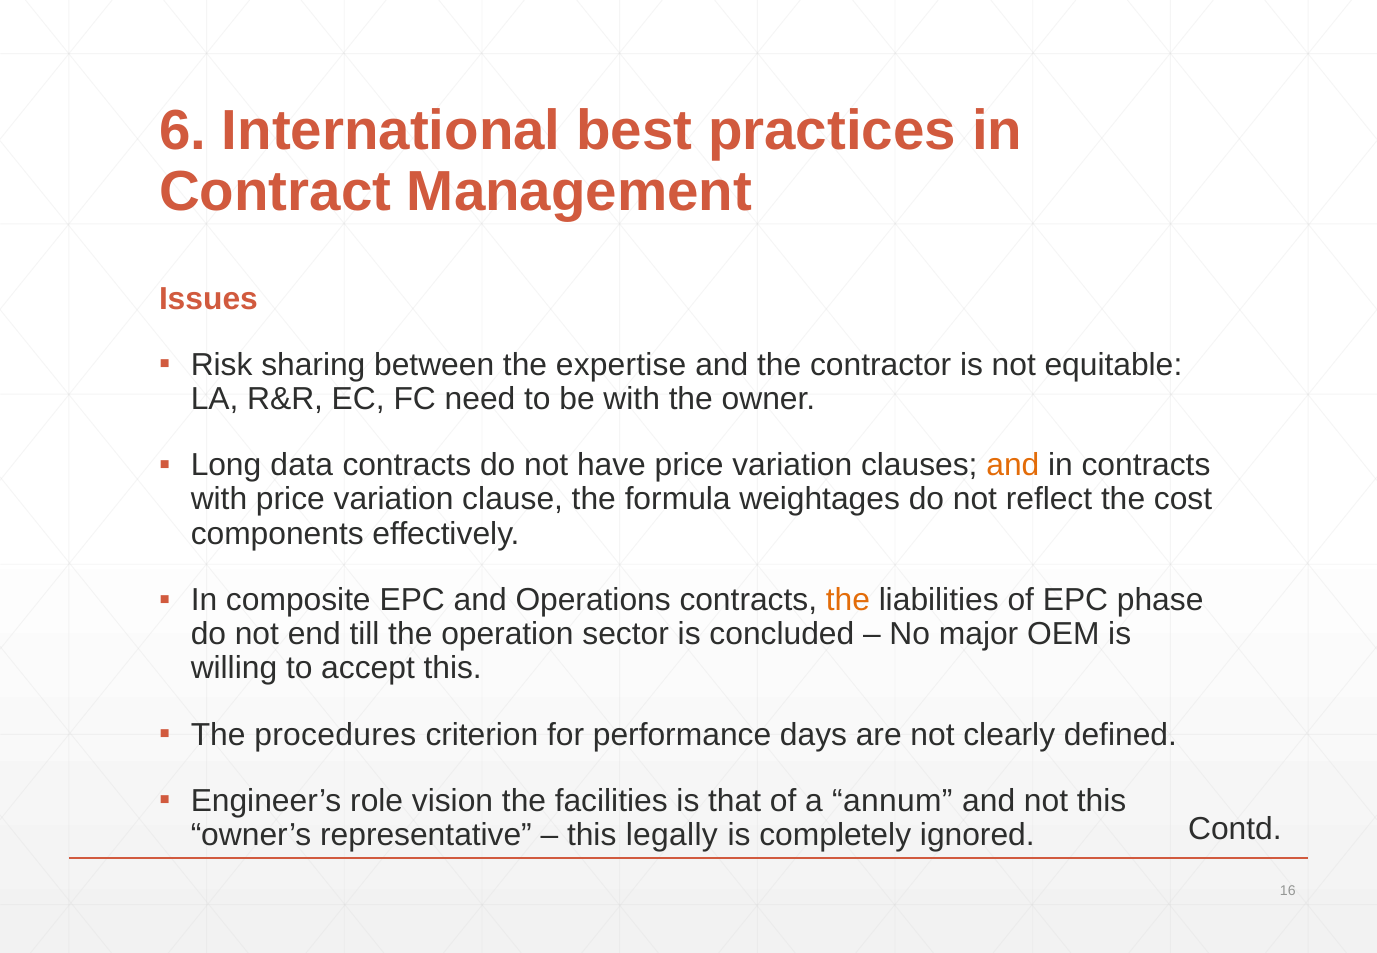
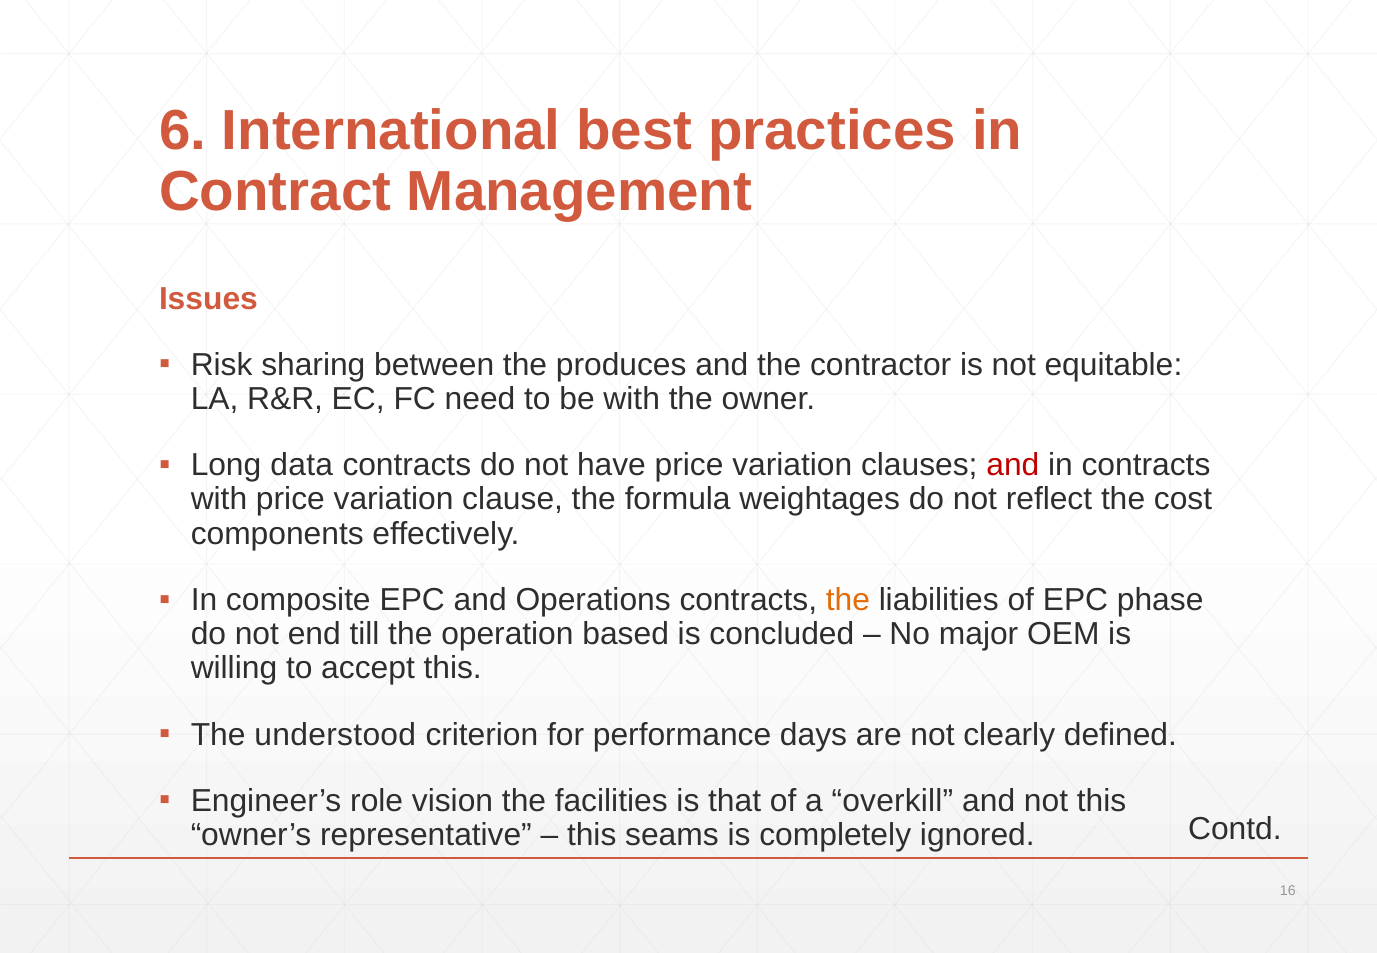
expertise: expertise -> produces (621, 365)
and colour: orange -> red (1013, 465)
sector: sector -> based (626, 634)
procedures: procedures -> understood (335, 735)
annum: annum -> overkill (892, 801)
legally: legally -> seams (672, 835)
